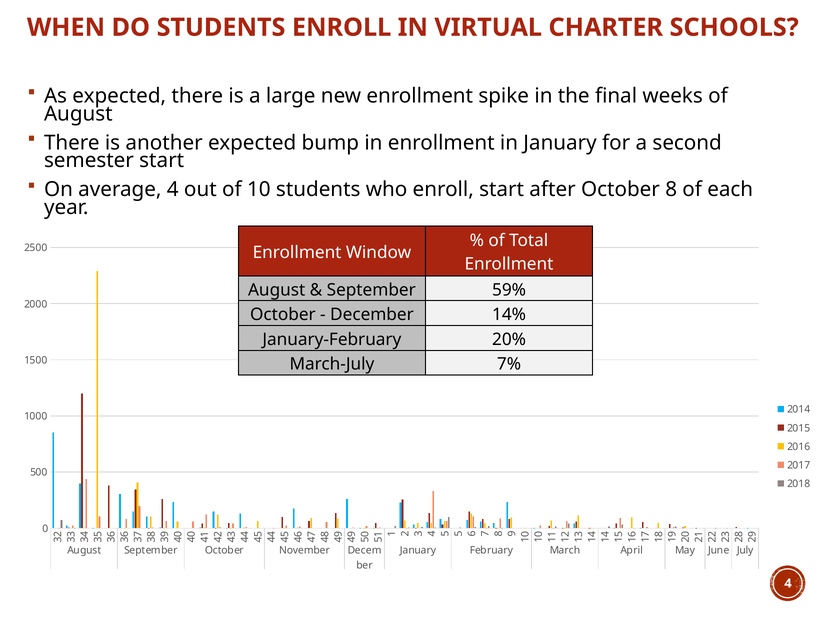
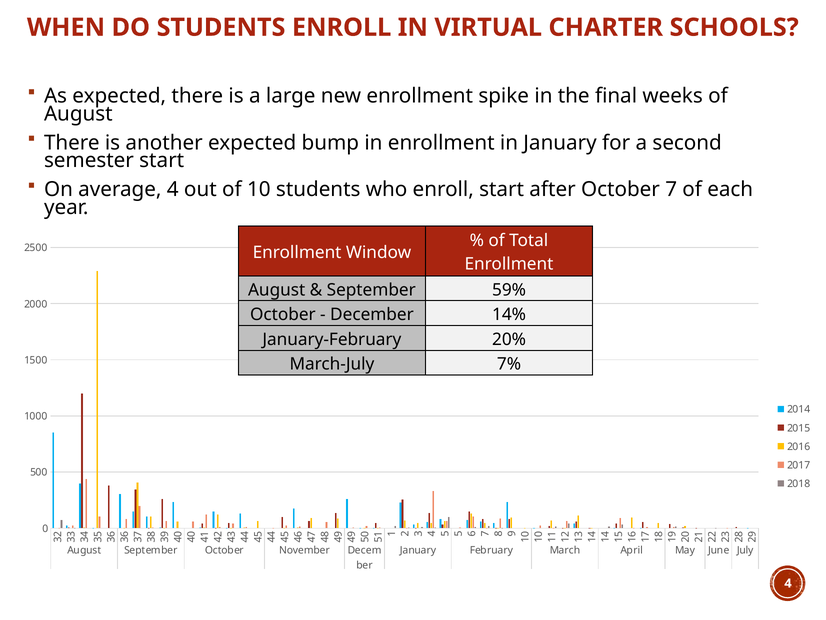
October 8: 8 -> 7 (671, 189)
